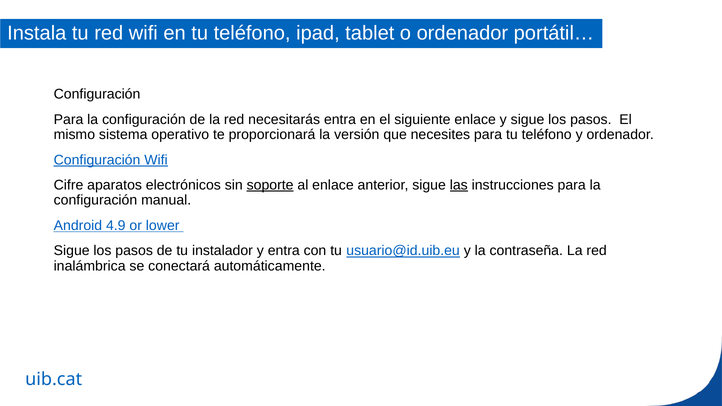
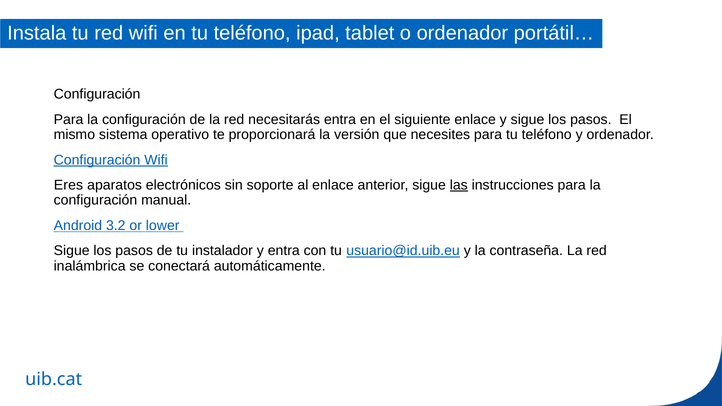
Cifre: Cifre -> Eres (68, 185)
soporte underline: present -> none (270, 185)
4.9: 4.9 -> 3.2 (116, 226)
